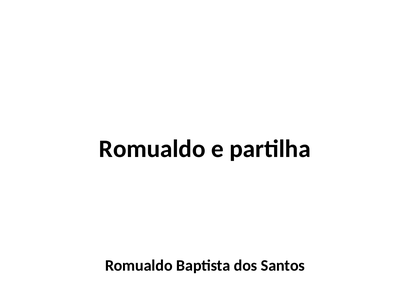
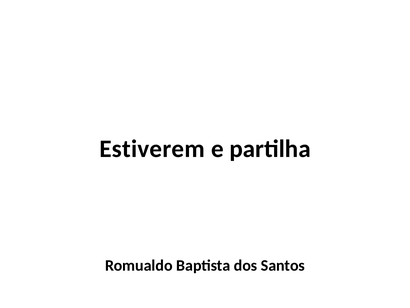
Romualdo: Romualdo -> Estiverem (152, 149)
